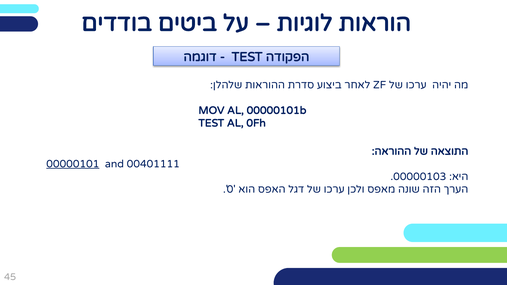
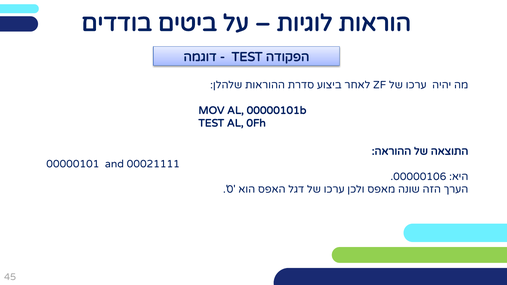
00000101 underline: present -> none (73, 164)
00401111: 00401111 -> 00021111 (153, 164)
00000103: 00000103 -> 00000106 (420, 177)
